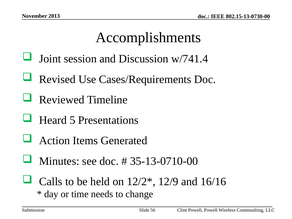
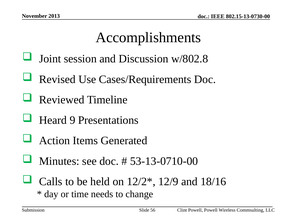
w/741.4: w/741.4 -> w/802.8 (190, 59)
5: 5 -> 9 (72, 120)
35-13-0710-00: 35-13-0710-00 -> 53-13-0710-00 (164, 161)
16/16: 16/16 -> 18/16 (213, 182)
